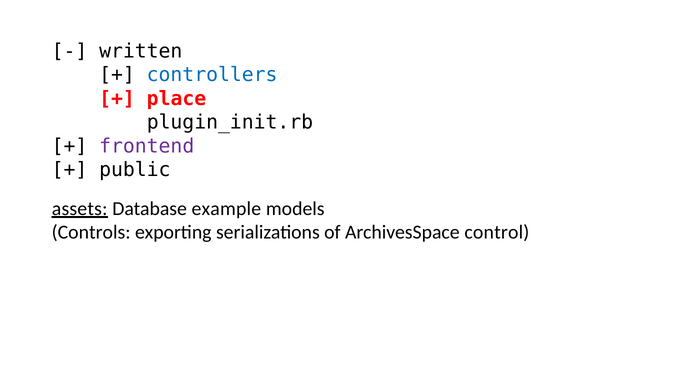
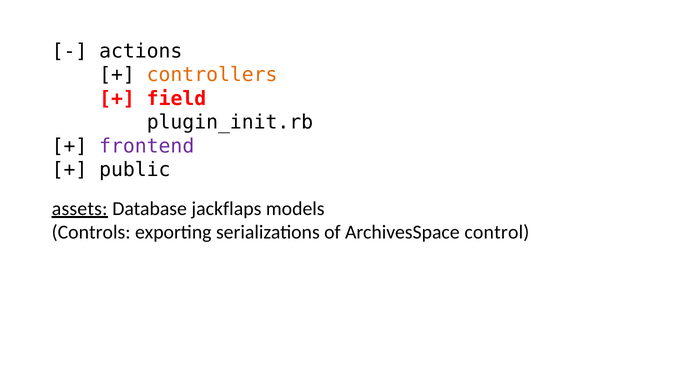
written: written -> actions (141, 51)
controllers colour: blue -> orange (212, 75)
place: place -> field (176, 99)
example: example -> jackflaps (226, 209)
